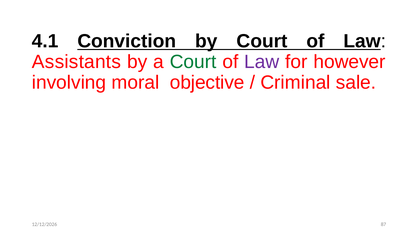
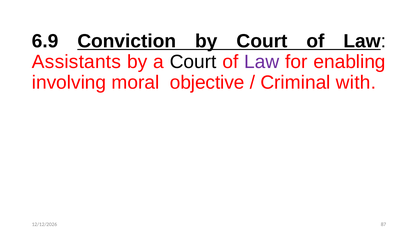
4.1: 4.1 -> 6.9 (45, 41)
Court colour: green -> black (193, 62)
however: however -> enabling (350, 62)
sale: sale -> with (356, 83)
